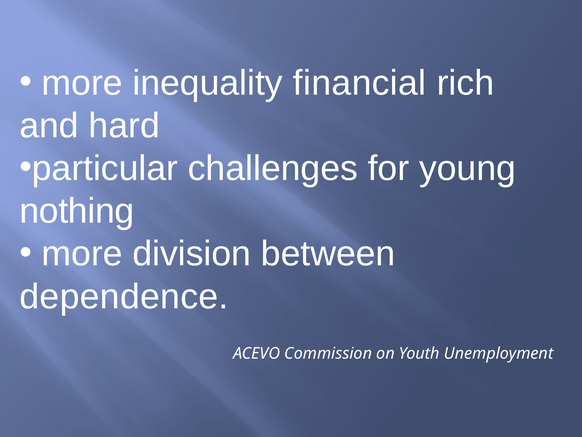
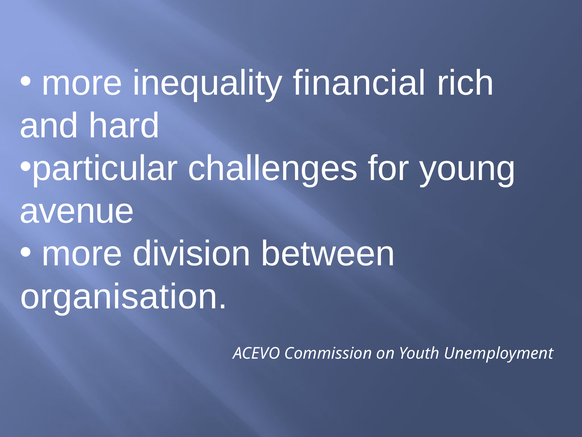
nothing: nothing -> avenue (77, 211)
dependence: dependence -> organisation (124, 296)
